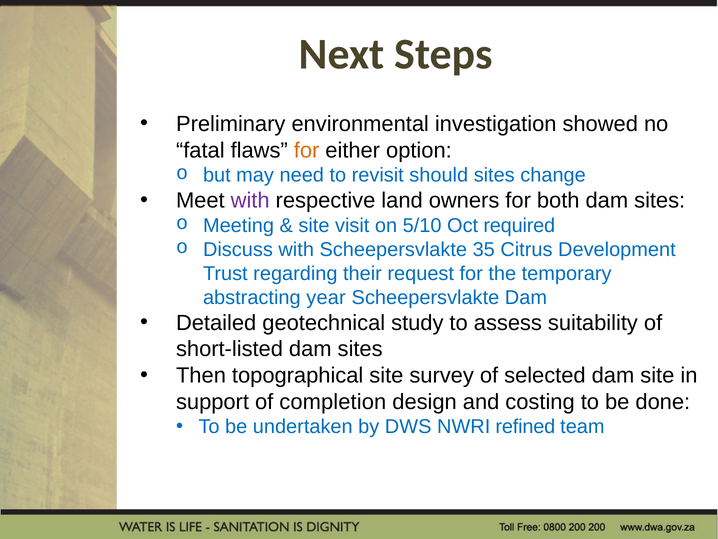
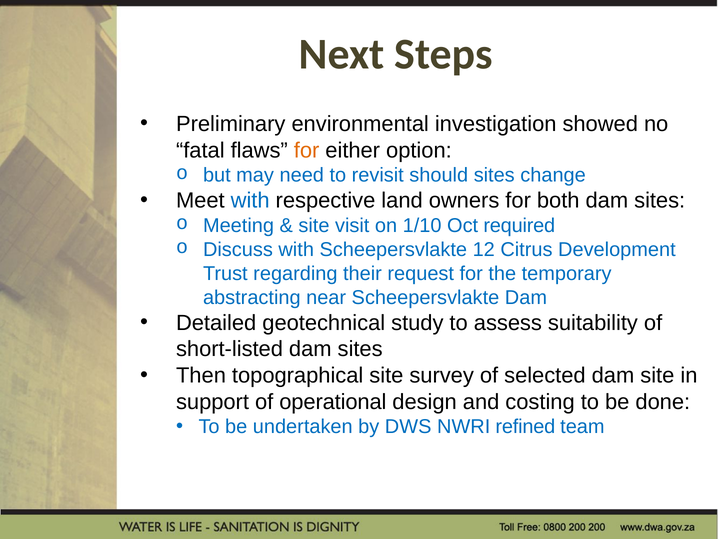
with colour: purple -> blue (250, 200)
5/10: 5/10 -> 1/10 (422, 225)
35: 35 -> 12 (484, 249)
year: year -> near (326, 297)
completion: completion -> operational (333, 401)
